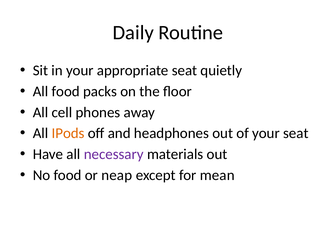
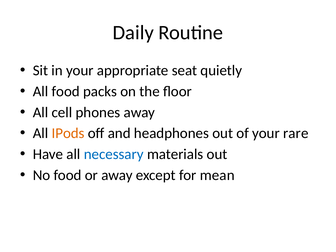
your seat: seat -> rare (296, 133)
necessary colour: purple -> blue (114, 154)
or neap: neap -> away (117, 175)
